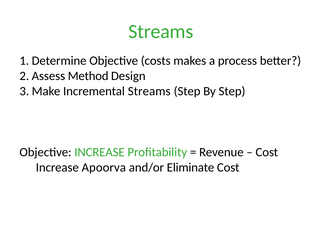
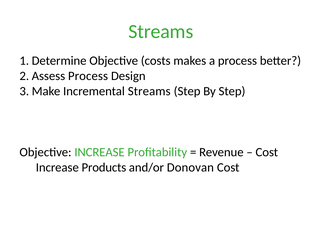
Method: Method -> Process (88, 76)
Apoorva: Apoorva -> Products (104, 167)
Eliminate: Eliminate -> Donovan (190, 167)
